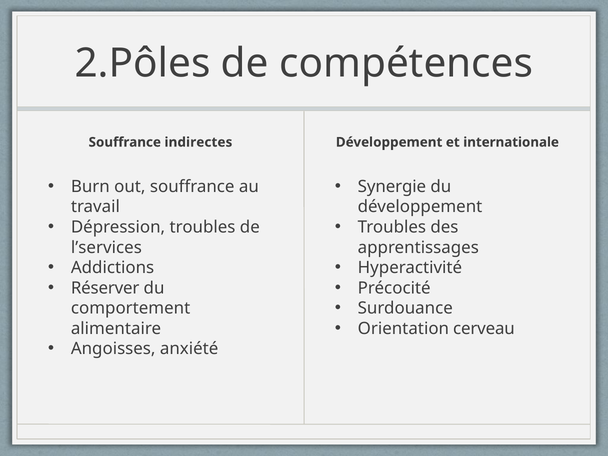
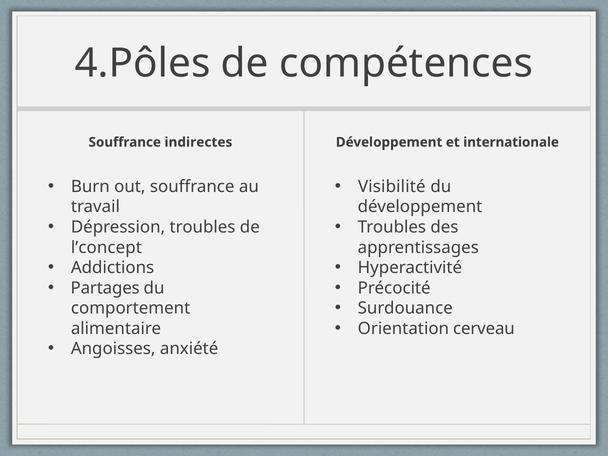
2.Pôles: 2.Pôles -> 4.Pôles (143, 64)
Synergie: Synergie -> Visibilité (392, 187)
l’services: l’services -> l’concept (106, 247)
Réserver: Réserver -> Partages (105, 288)
